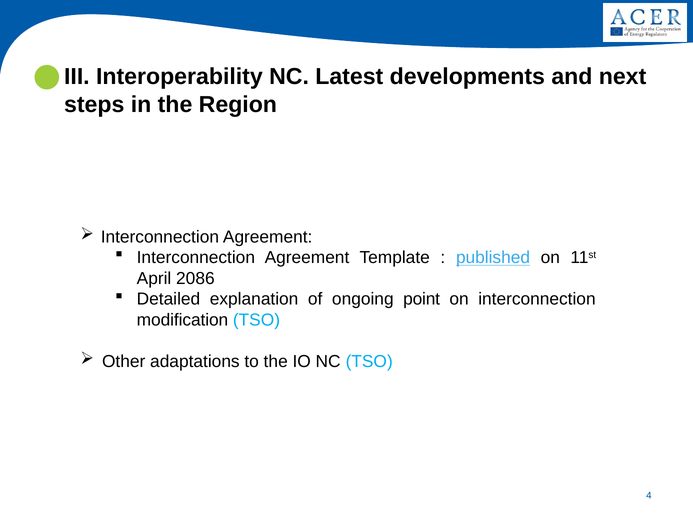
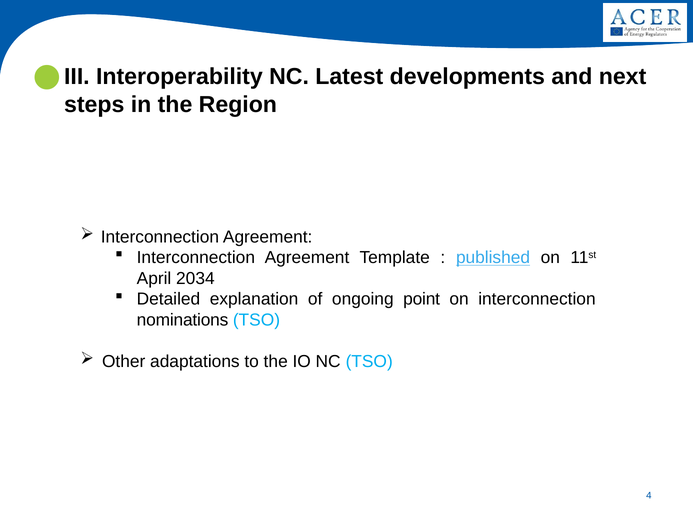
2086: 2086 -> 2034 (195, 278)
modification: modification -> nominations (183, 320)
